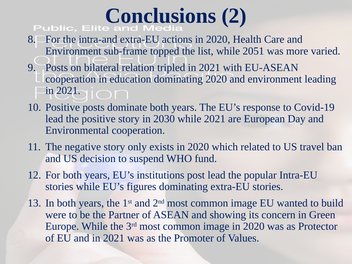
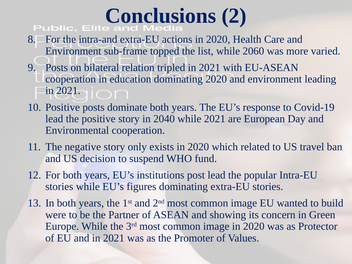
2051: 2051 -> 2060 (253, 51)
2030: 2030 -> 2040 (164, 119)
